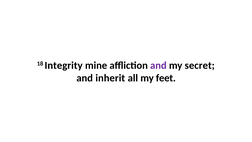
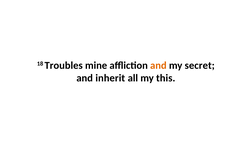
Integrity: Integrity -> Troubles (64, 65)
and colour: purple -> orange (158, 65)
feet: feet -> this (166, 78)
